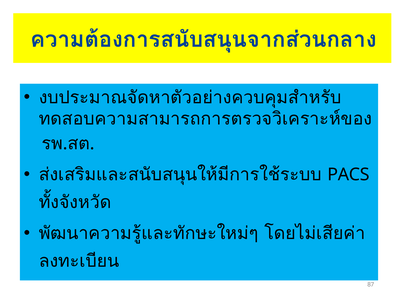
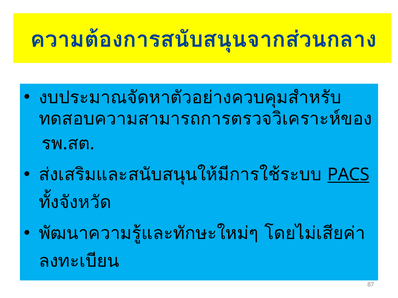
PACS underline: none -> present (348, 175)
